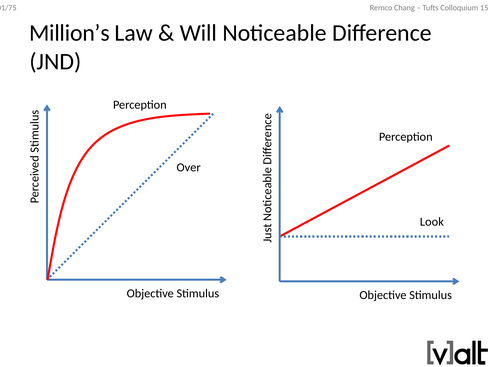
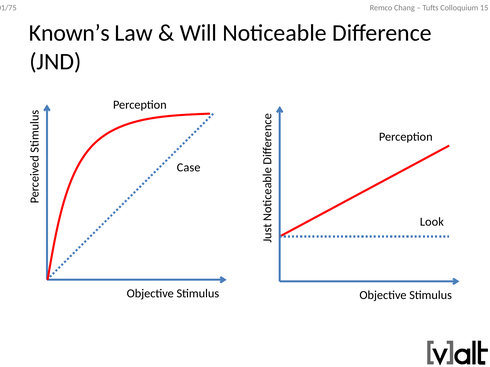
Million’s: Million’s -> Known’s (69, 33)
Over: Over -> Case (189, 168)
